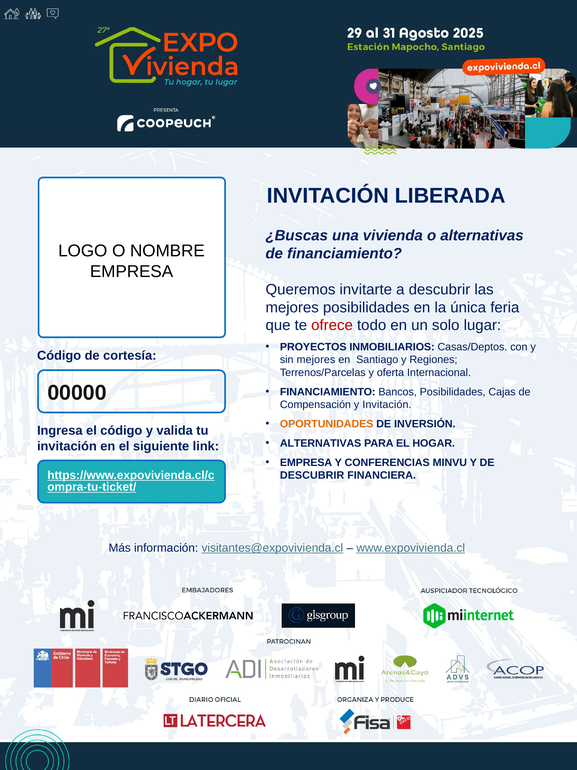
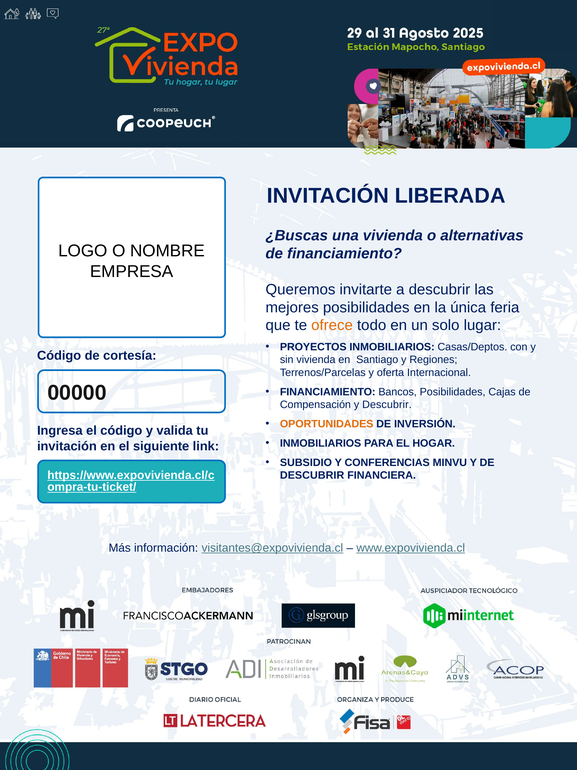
ofrece colour: red -> orange (332, 325)
sin mejores: mejores -> vivienda (316, 359)
y Invitación: Invitación -> Descubrir (387, 404)
ALTERNATIVAS: ALTERNATIVAS -> INMOBILIARIOS (321, 443)
EMPRESA: EMPRESA -> SUBSIDIO (306, 462)
